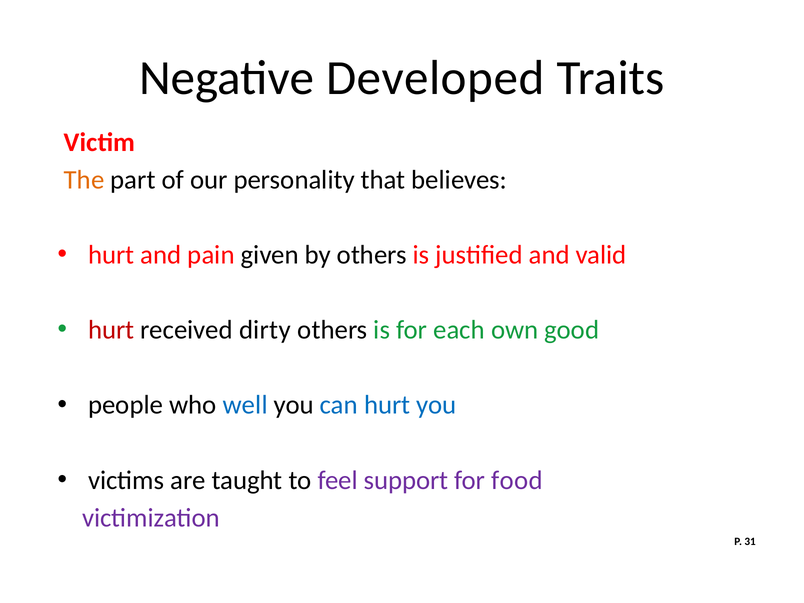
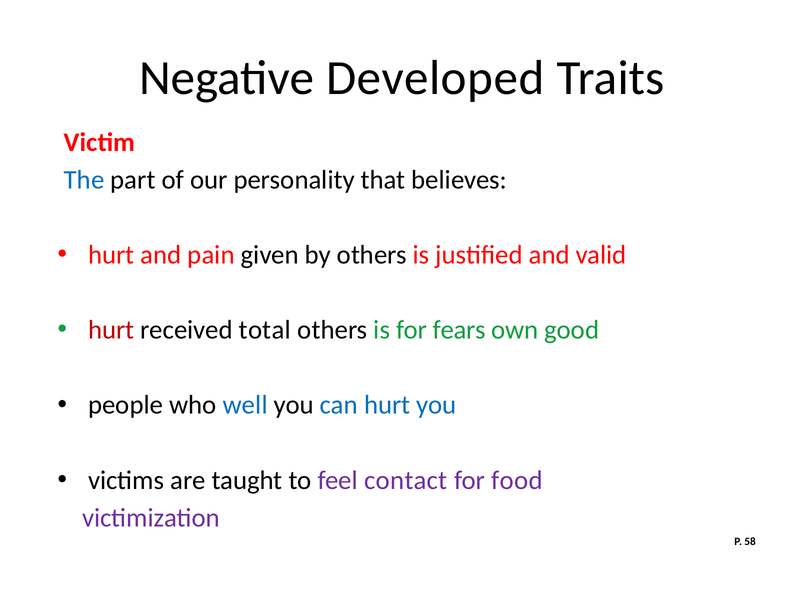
The colour: orange -> blue (84, 180)
dirty: dirty -> total (265, 330)
each: each -> fears (459, 330)
support: support -> contact (406, 480)
31: 31 -> 58 (750, 542)
